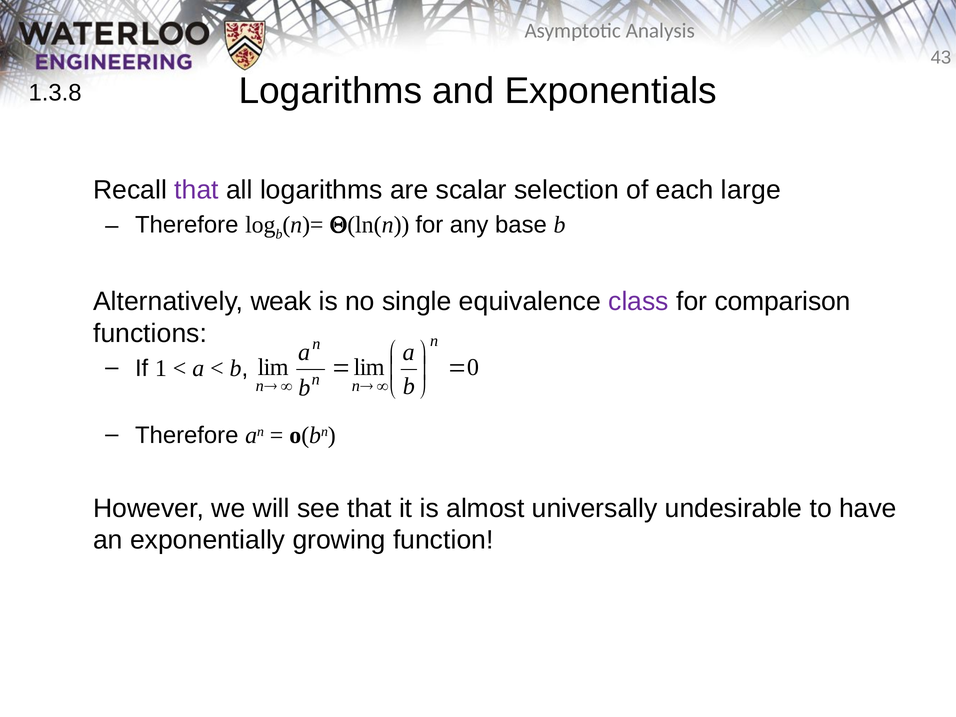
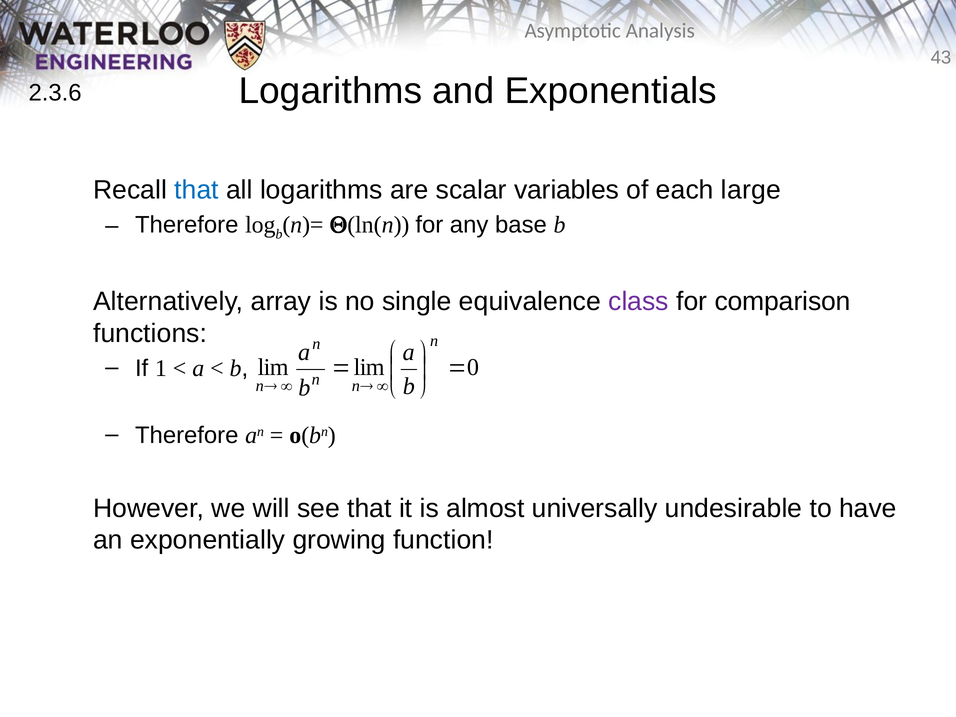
1.3.8: 1.3.8 -> 2.3.6 (55, 93)
that colour: purple -> blue (197, 190)
selection: selection -> variables (567, 190)
weak: weak -> array (281, 302)
